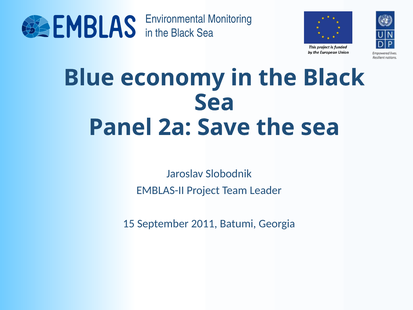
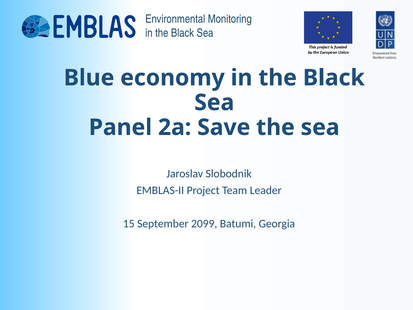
2011: 2011 -> 2099 (204, 224)
